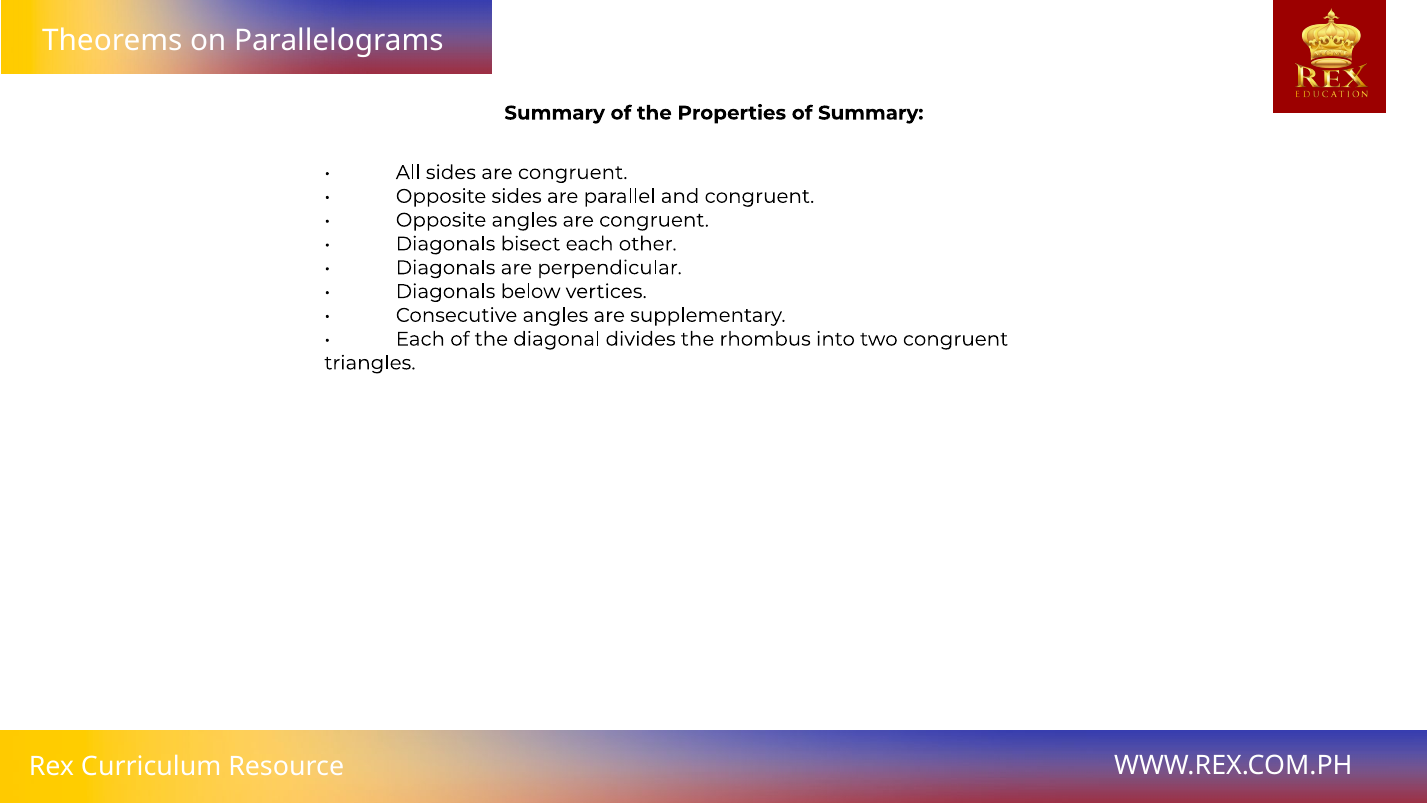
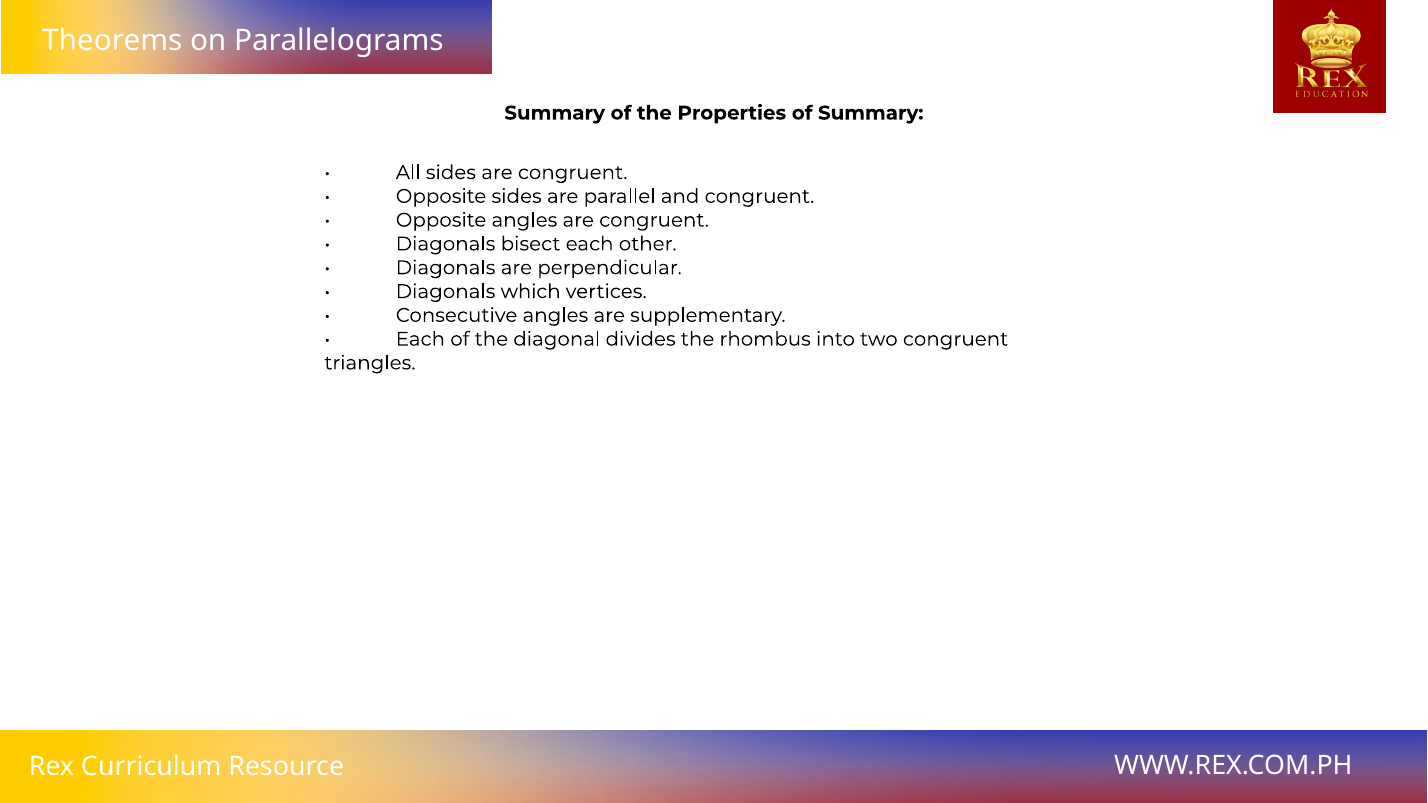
below: below -> which (531, 292)
